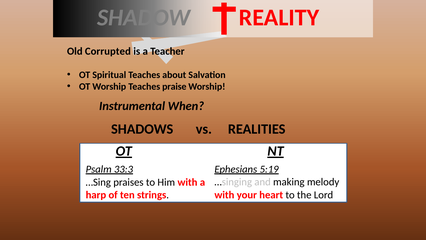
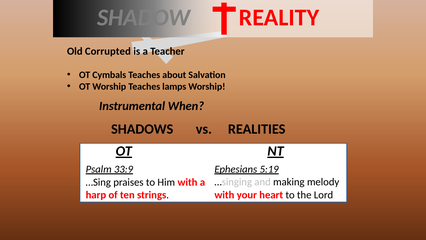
Spiritual: Spiritual -> Cymbals (109, 75)
praise: praise -> lamps (174, 86)
33:3: 33:3 -> 33:9 (124, 169)
